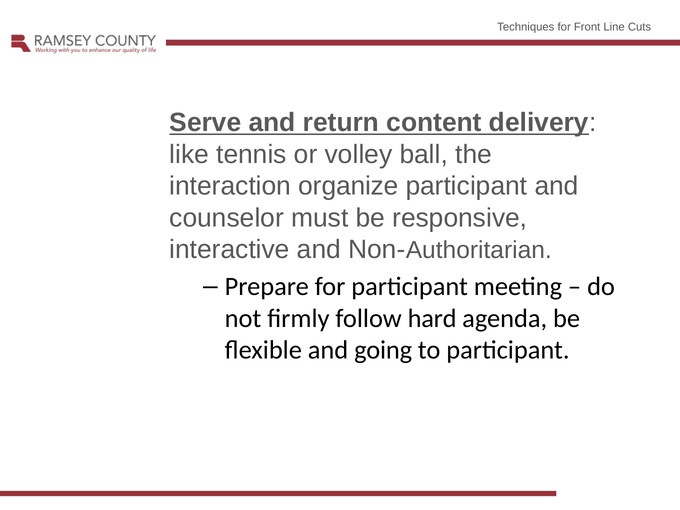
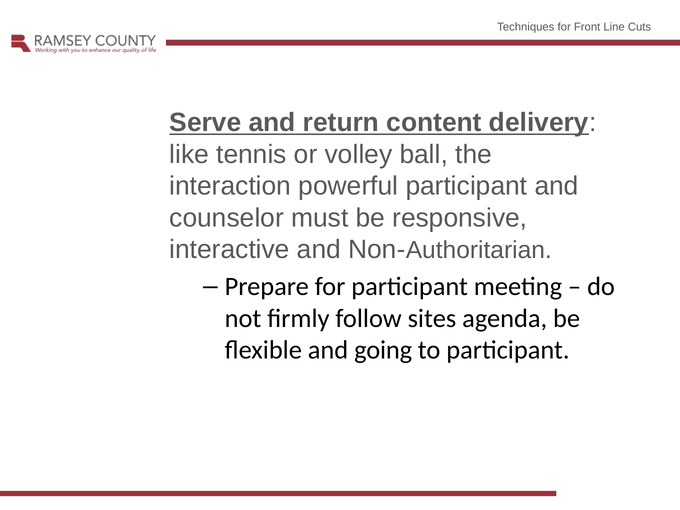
organize: organize -> powerful (348, 186)
hard: hard -> sites (432, 318)
